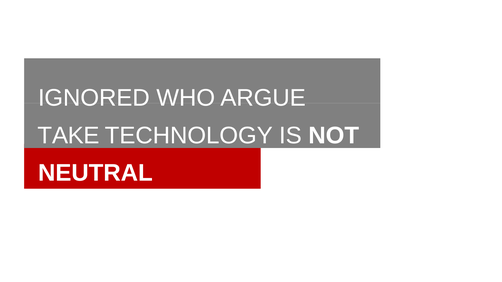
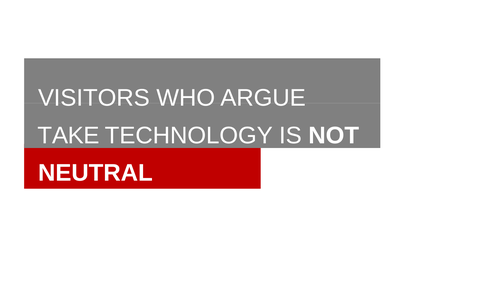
IGNORED: IGNORED -> VISITORS (94, 98)
